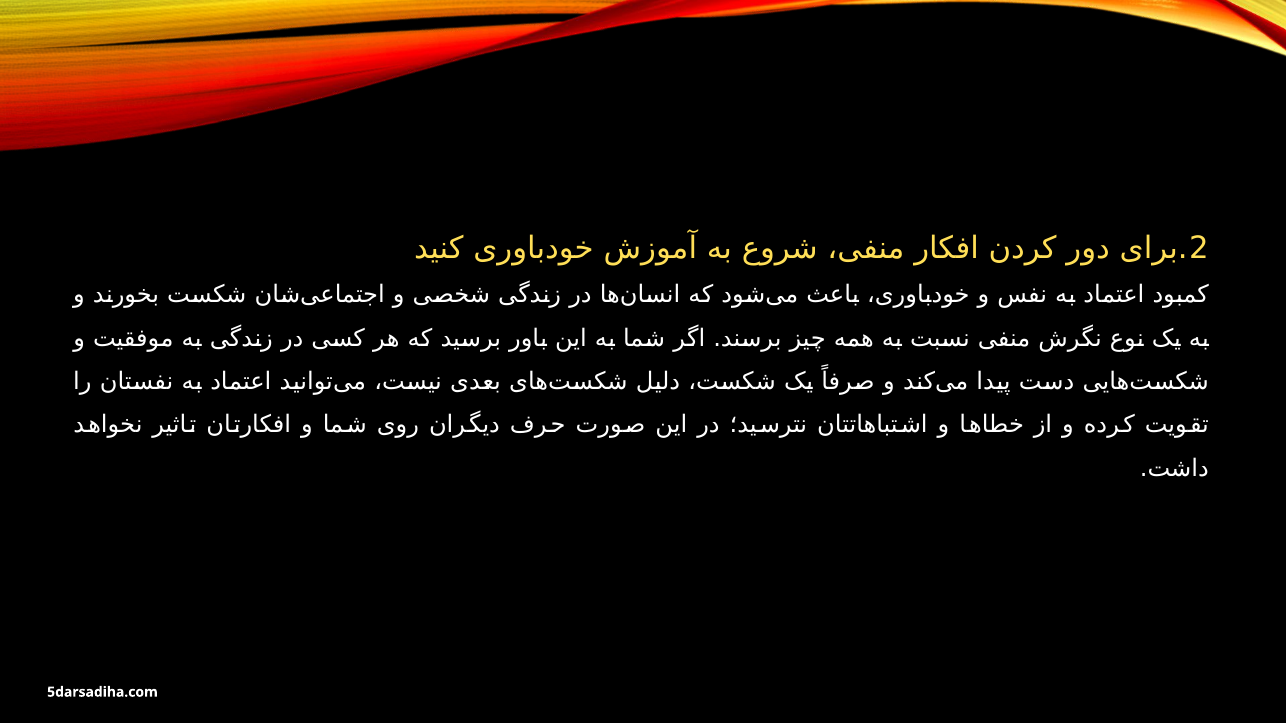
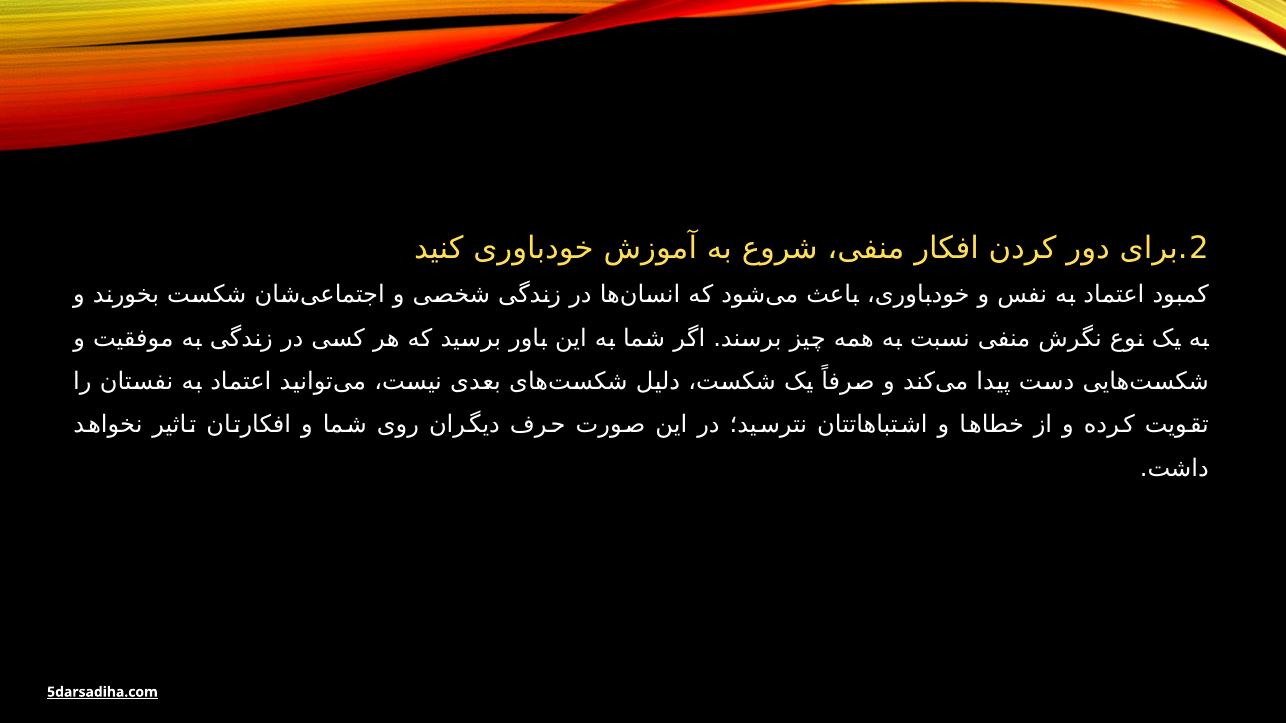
5darsadiha.com underline: none -> present (102, 692)
